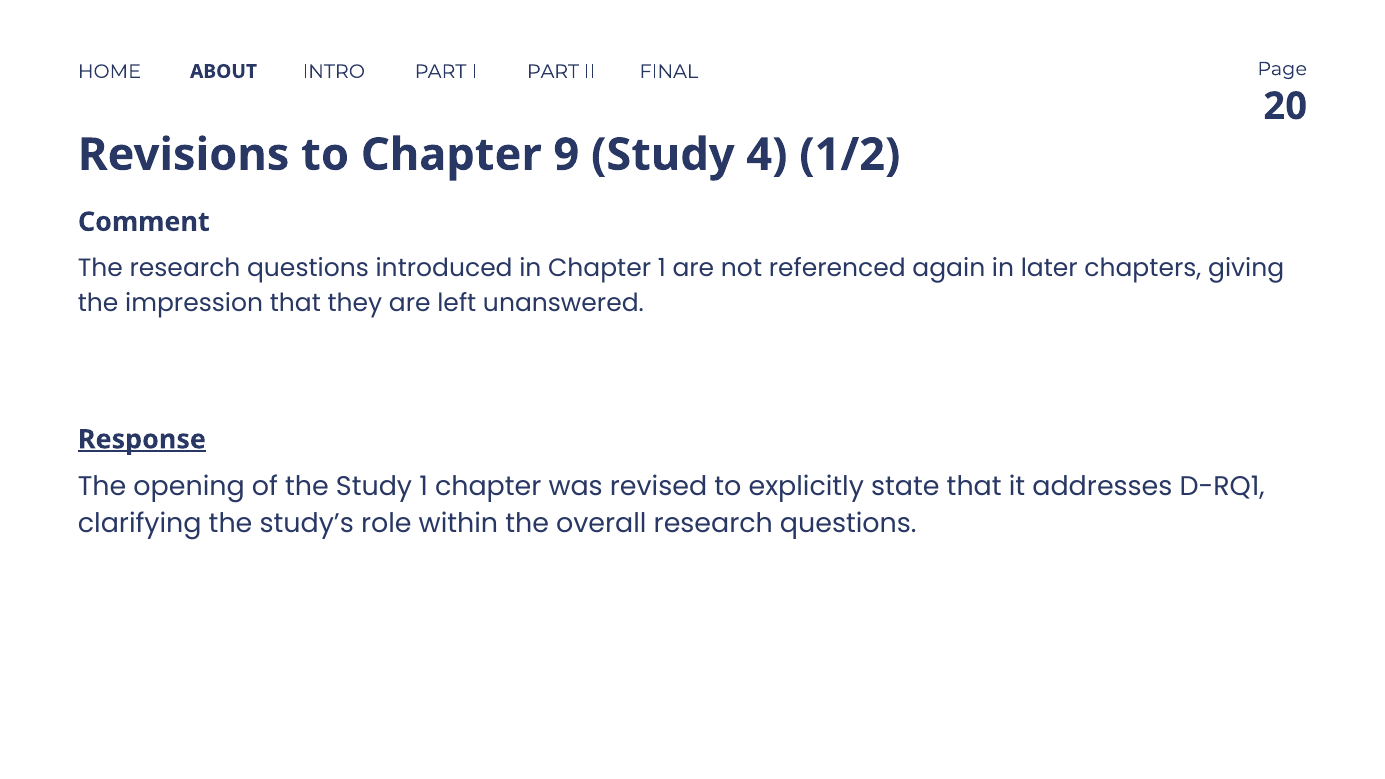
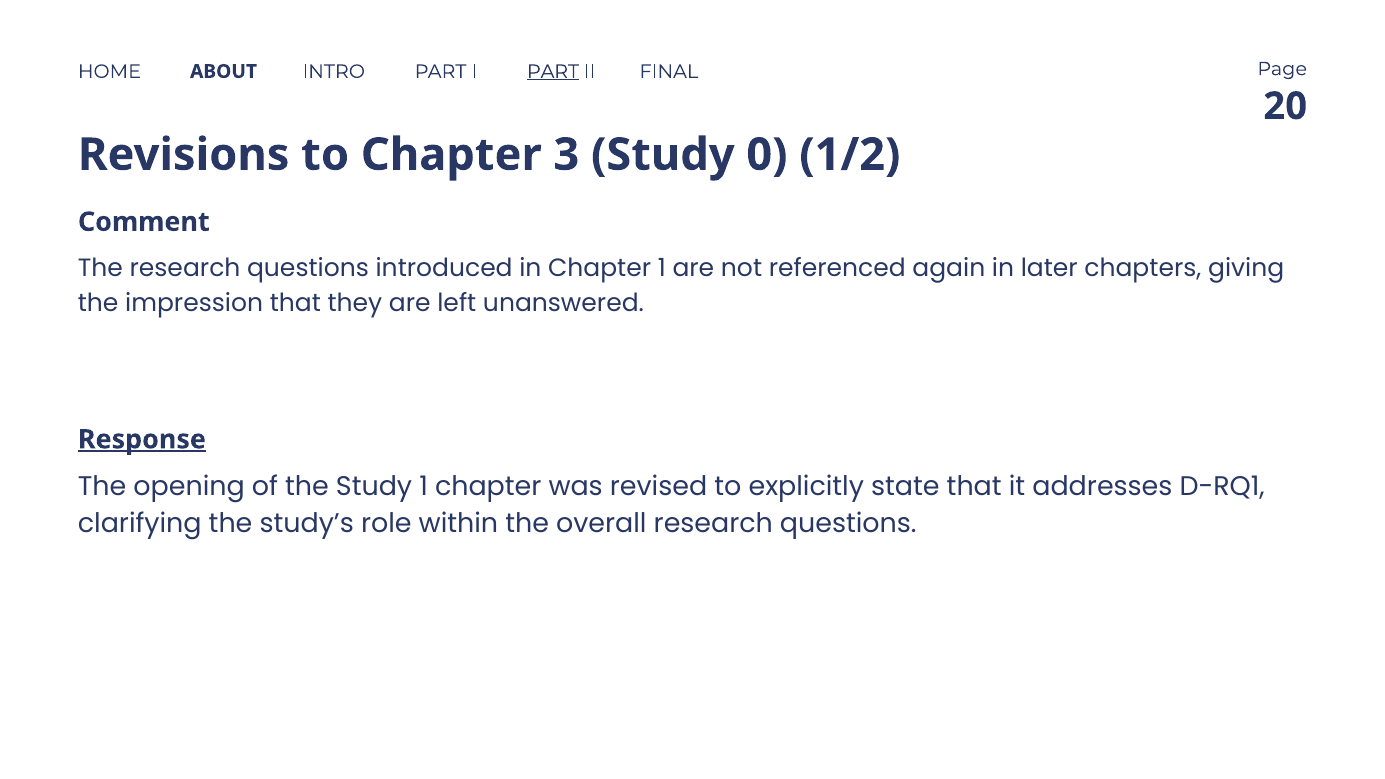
PART underline: none -> present (553, 72)
9: 9 -> 3 (566, 155)
4: 4 -> 0 (767, 155)
